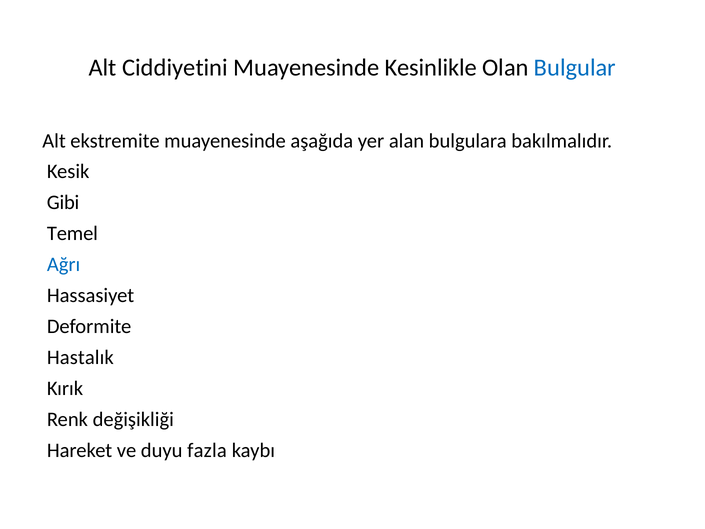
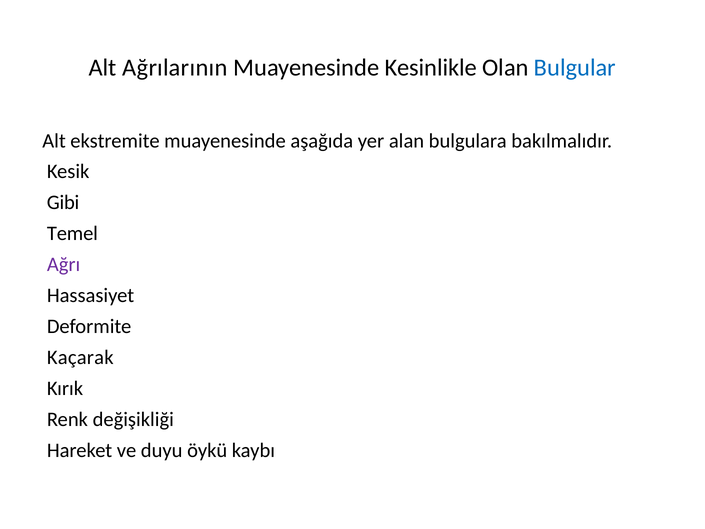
Ciddiyetini: Ciddiyetini -> Ağrılarının (175, 68)
Ağrı colour: blue -> purple (64, 264)
Hastalık: Hastalık -> Kaçarak (80, 357)
fazla: fazla -> öykü (207, 450)
